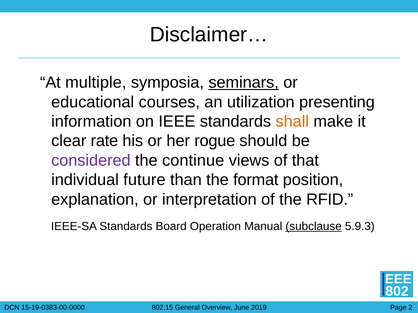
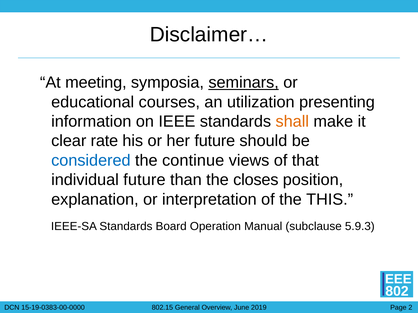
multiple: multiple -> meeting (96, 83)
her rogue: rogue -> future (215, 141)
considered colour: purple -> blue (91, 161)
format: format -> closes (256, 180)
RFID: RFID -> THIS (330, 200)
subclause underline: present -> none (314, 227)
